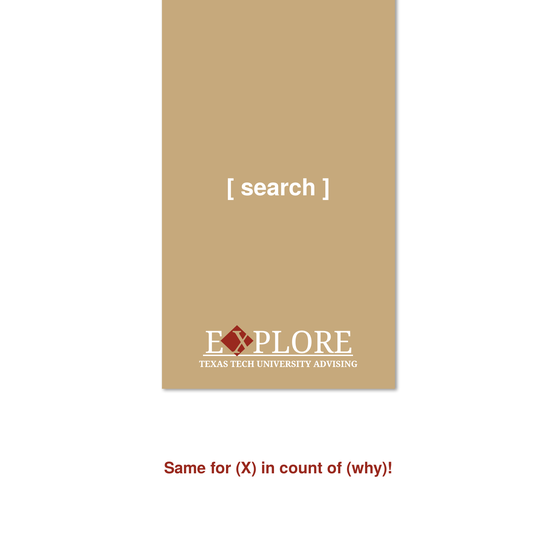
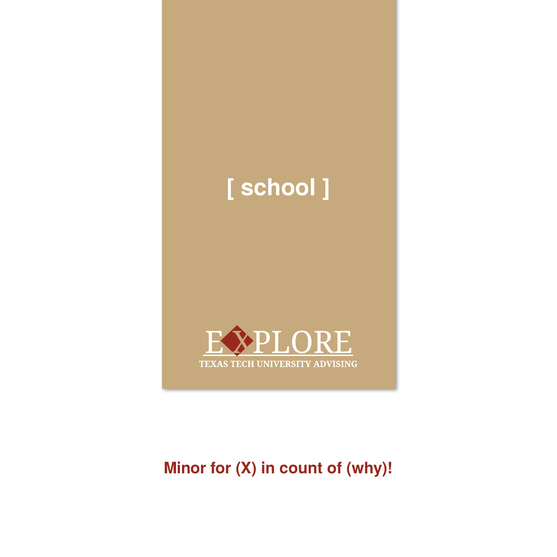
search: search -> school (278, 188)
Same: Same -> Minor (185, 468)
